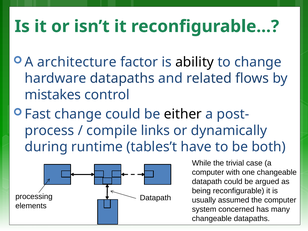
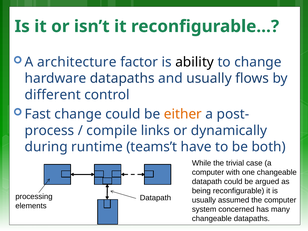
and related: related -> usually (209, 78)
mistakes: mistakes -> different (53, 95)
either colour: black -> orange (183, 114)
tables’t: tables’t -> teams’t (152, 147)
